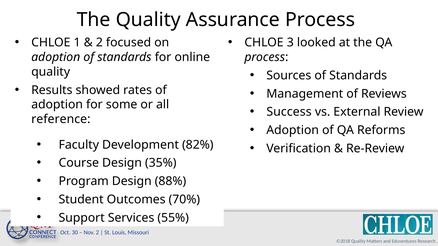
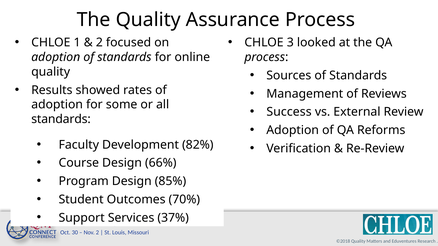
reference: reference -> standards (61, 119)
35%: 35% -> 66% (161, 163)
88%: 88% -> 85% (170, 181)
55%: 55% -> 37% (173, 218)
